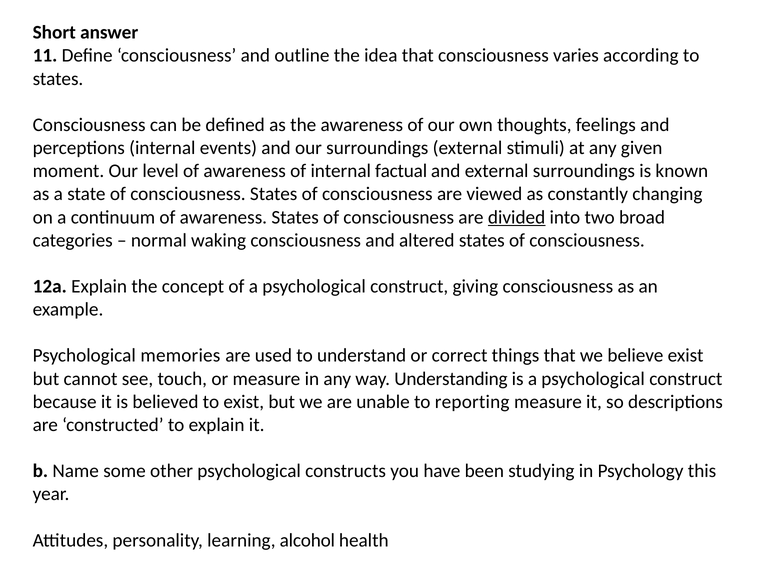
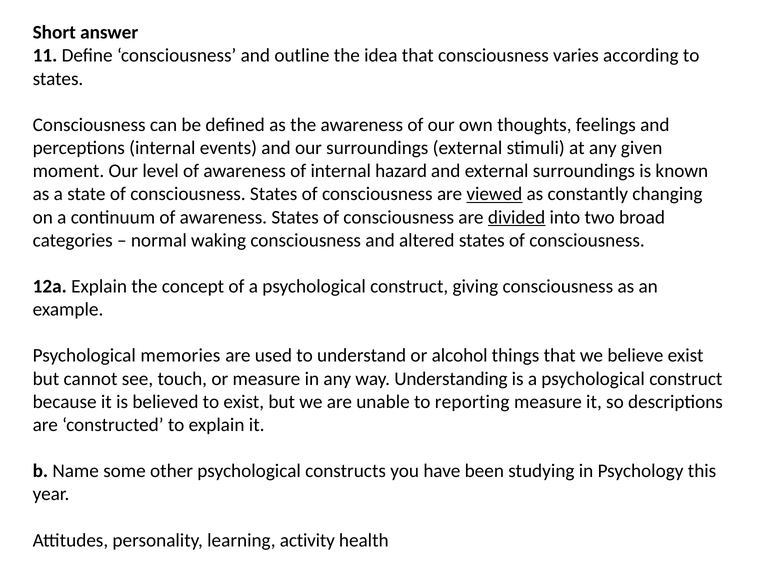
factual: factual -> hazard (401, 171)
viewed underline: none -> present (494, 194)
correct: correct -> alcohol (460, 355)
alcohol: alcohol -> activity (307, 540)
